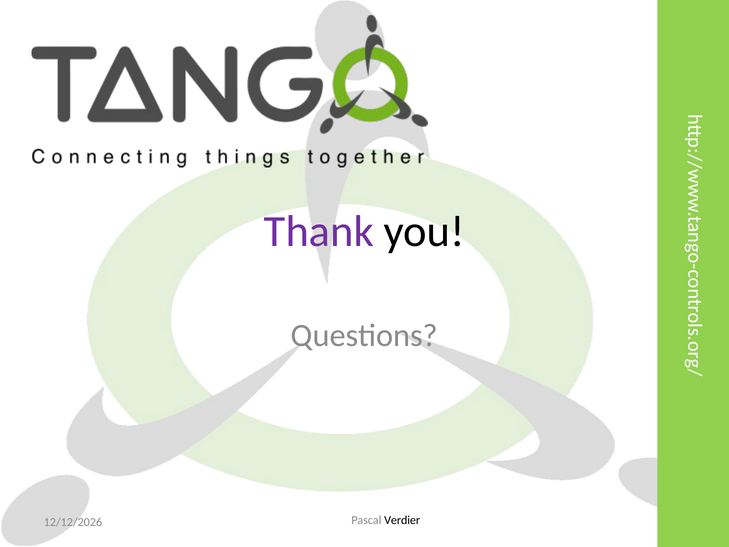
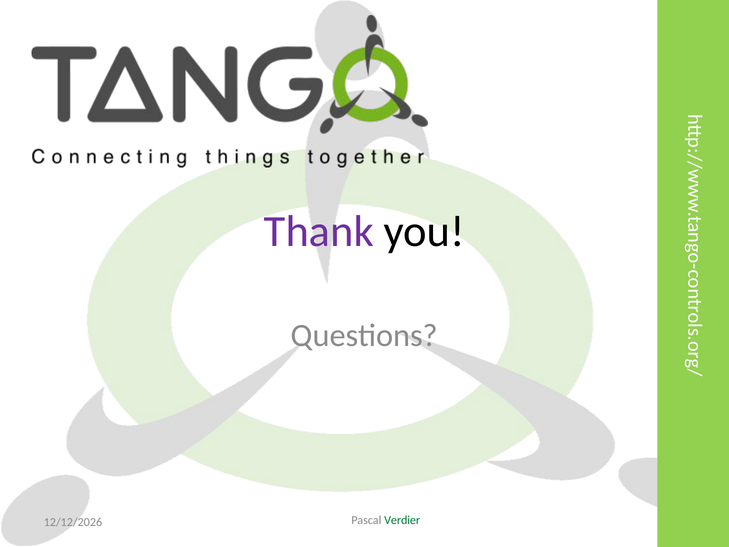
Verdier colour: black -> green (402, 520)
